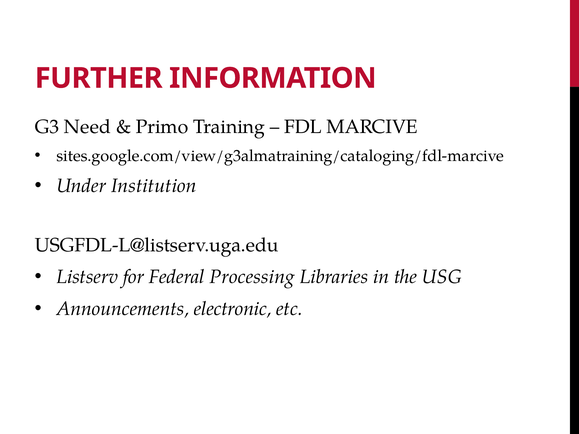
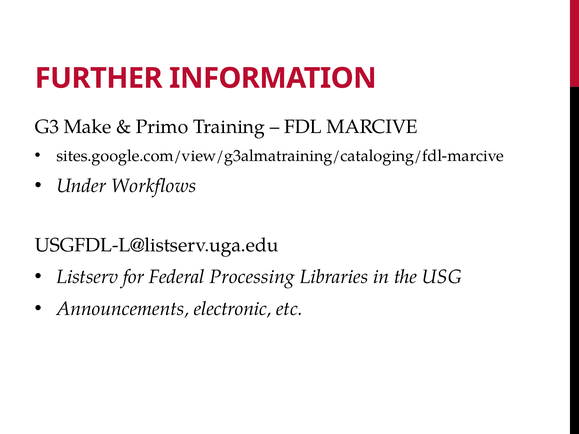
Need: Need -> Make (88, 127)
Institution: Institution -> Workflows (154, 186)
